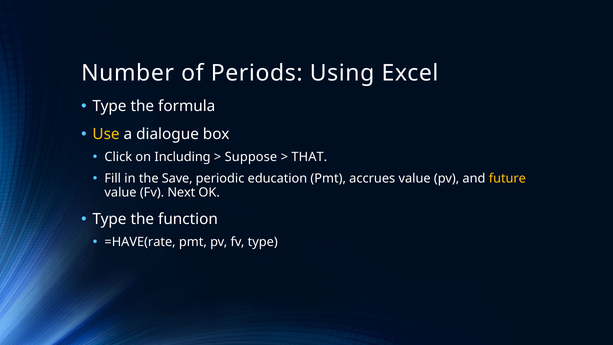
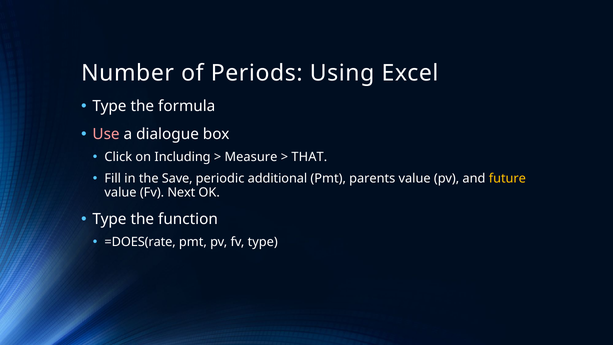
Use colour: yellow -> pink (106, 134)
Suppose: Suppose -> Measure (251, 157)
education: education -> additional (277, 179)
accrues: accrues -> parents (372, 179)
=HAVE(rate: =HAVE(rate -> =DOES(rate (140, 242)
